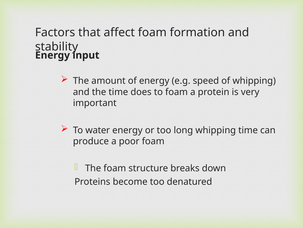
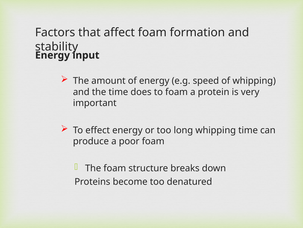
water: water -> effect (98, 130)
